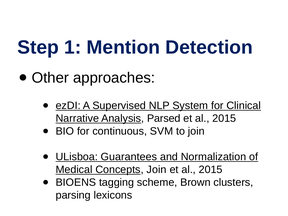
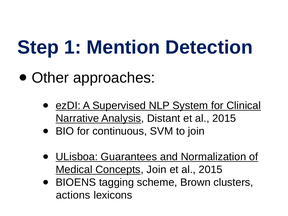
Parsed: Parsed -> Distant (164, 118)
parsing: parsing -> actions (73, 195)
